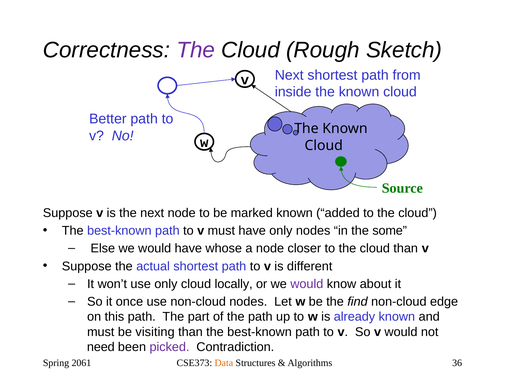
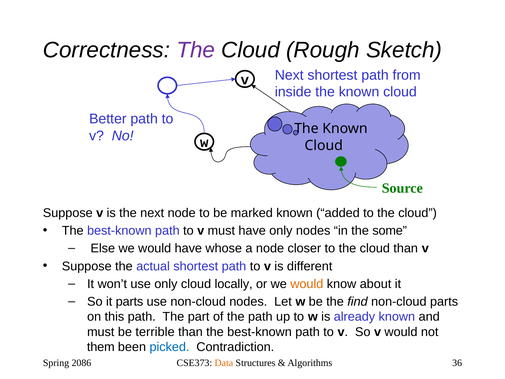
would colour: purple -> orange (307, 284)
it once: once -> parts (130, 301)
non-cloud edge: edge -> parts (444, 301)
visiting: visiting -> terrible (155, 332)
need: need -> them (101, 347)
picked colour: purple -> blue (169, 347)
2061: 2061 -> 2086 (81, 363)
